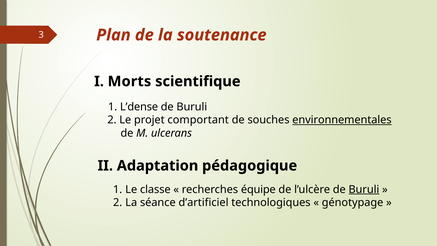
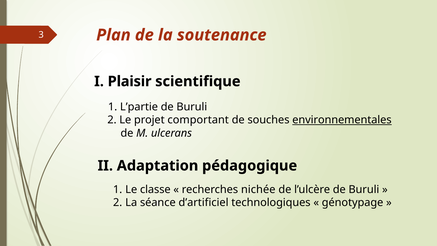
Morts: Morts -> Plaisir (130, 81)
L’dense: L’dense -> L’partie (139, 107)
équipe: équipe -> nichée (258, 189)
Buruli underline: present -> none (364, 189)
